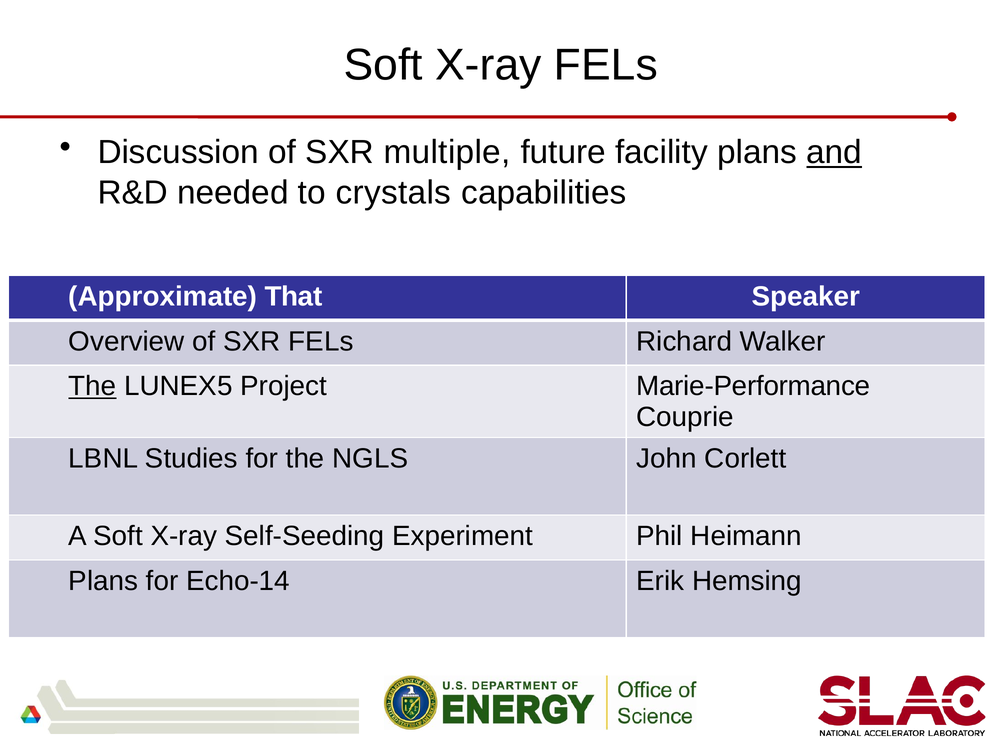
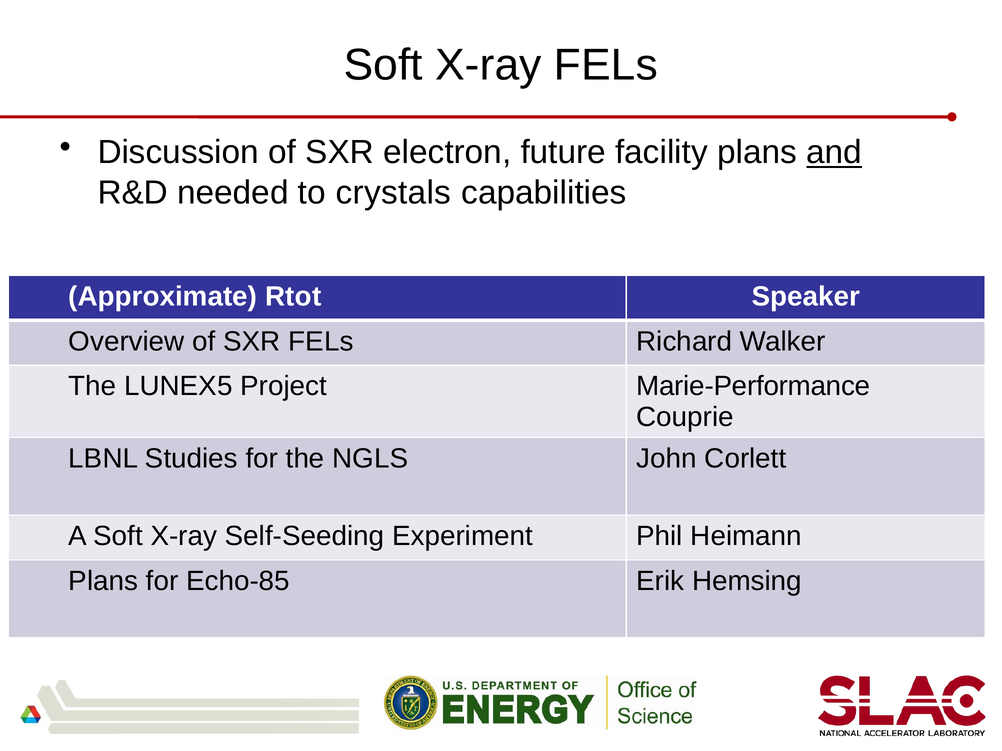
multiple: multiple -> electron (447, 153)
That: That -> Rtot (293, 297)
The underline: present -> none (92, 387)
Echo-14: Echo-14 -> Echo-85 (238, 581)
